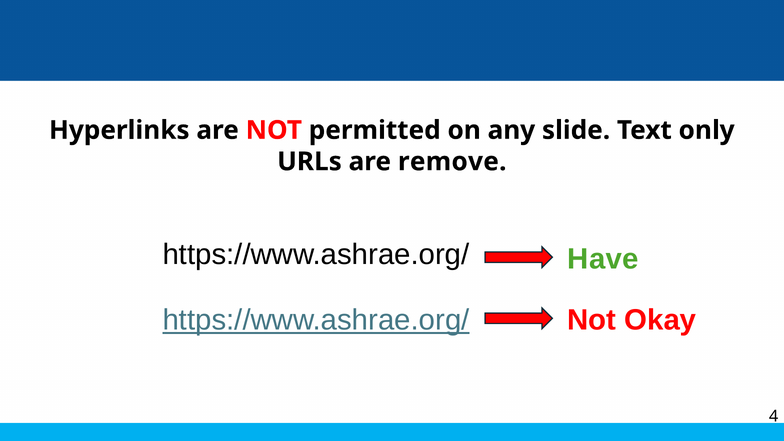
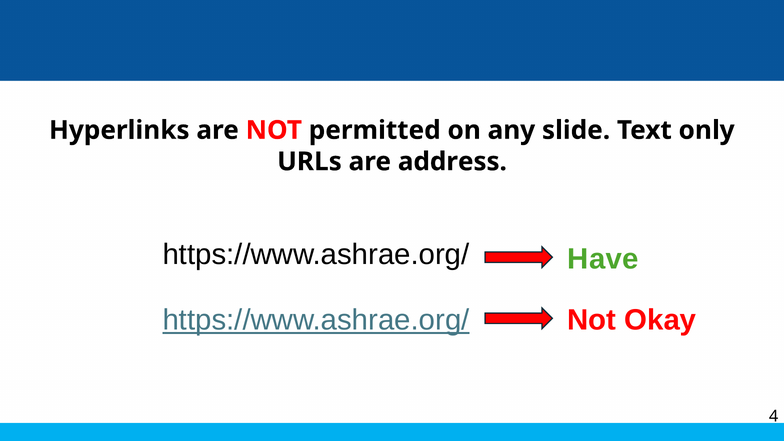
remove: remove -> address (452, 162)
